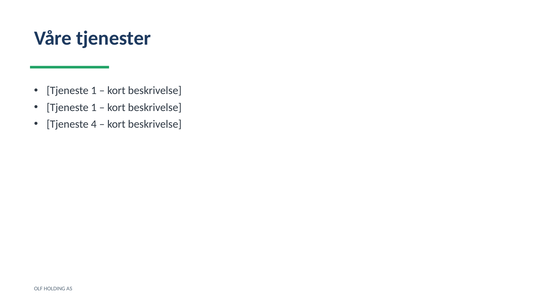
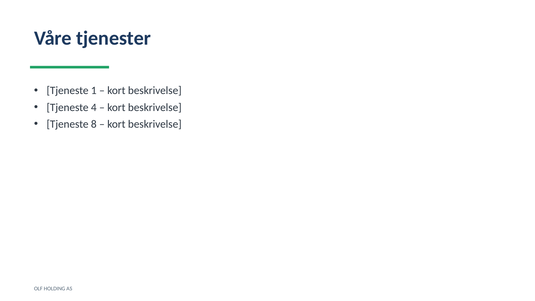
1: 1 -> 4 (94, 107)
4: 4 -> 8 (94, 124)
